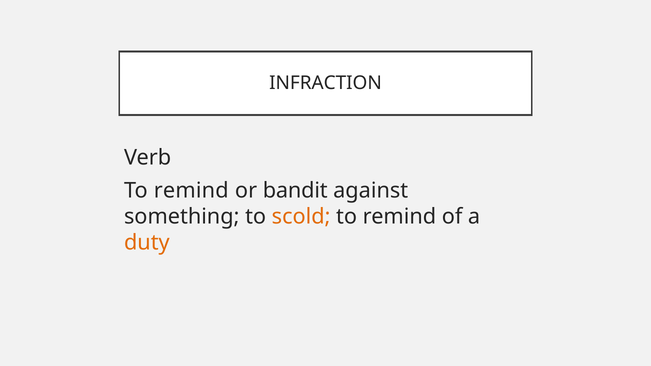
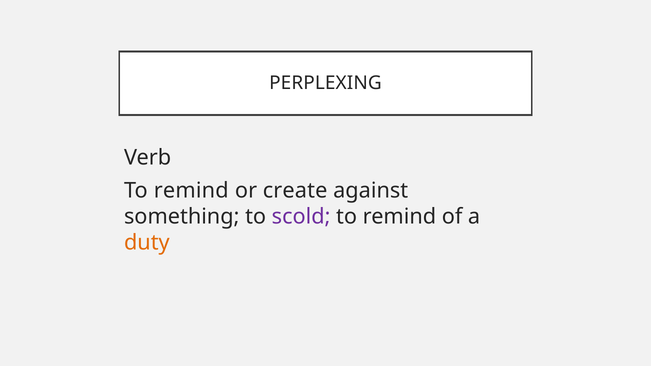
INFRACTION: INFRACTION -> PERPLEXING (325, 83)
bandit: bandit -> create (295, 191)
scold colour: orange -> purple (301, 217)
